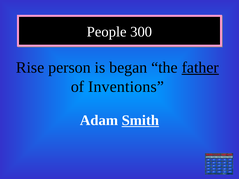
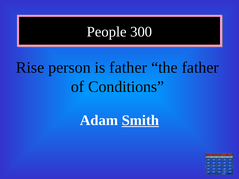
is began: began -> father (128, 68)
father underline: present -> none (200, 68)
Inventions: Inventions -> Conditions (126, 87)
